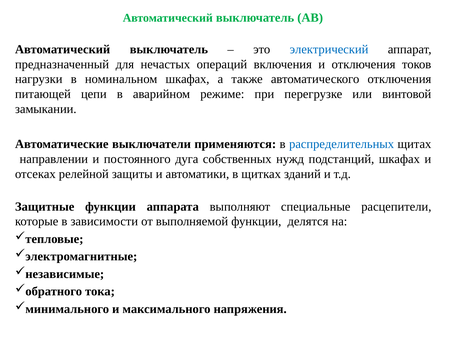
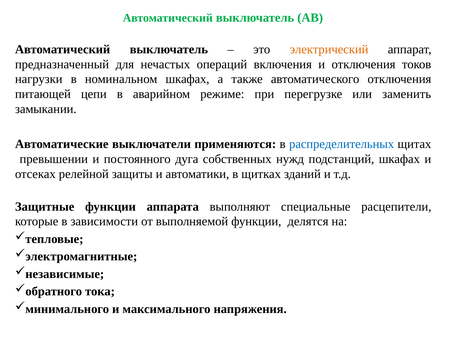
электрический colour: blue -> orange (329, 49)
винтовой: винтовой -> заменить (407, 94)
направлении: направлении -> превышении (54, 159)
